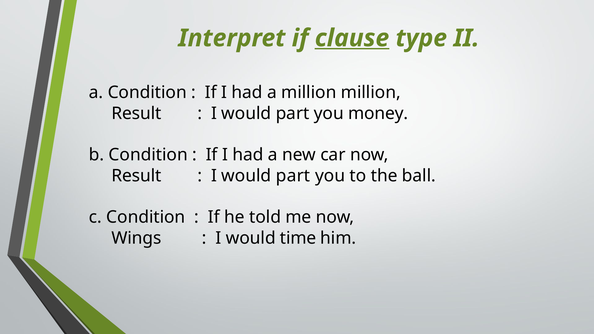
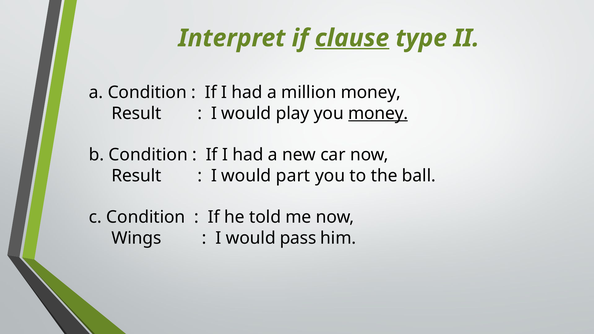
million million: million -> money (371, 93)
part: part -> play (293, 113)
money underline: none -> present (378, 113)
time: time -> pass (298, 238)
